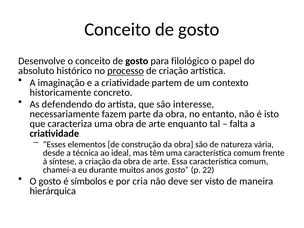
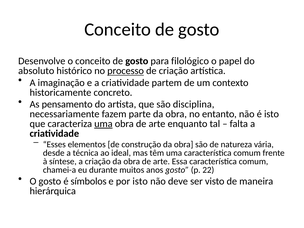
defendendo: defendendo -> pensamento (67, 104)
interesse: interesse -> disciplina (194, 104)
uma underline: none -> present (103, 124)
por cria: cria -> isto (140, 181)
